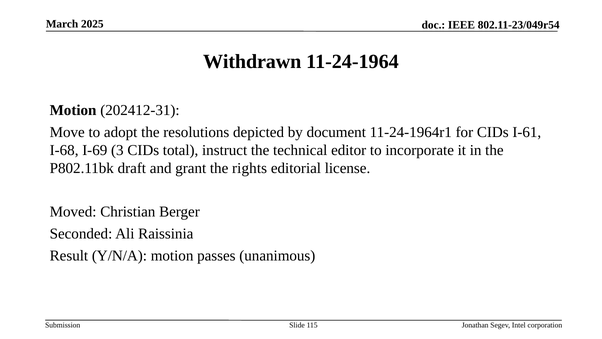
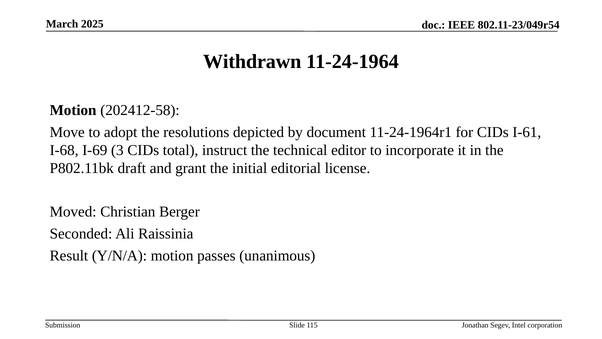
202412-31: 202412-31 -> 202412-58 (140, 110)
rights: rights -> initial (250, 168)
